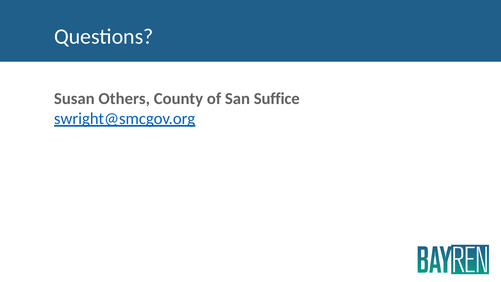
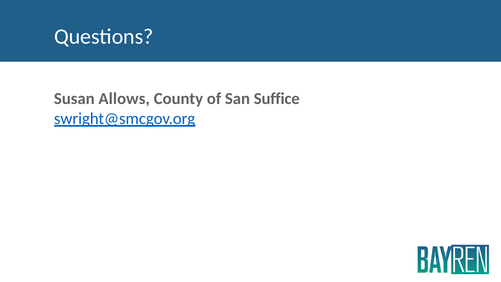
Others: Others -> Allows (124, 99)
